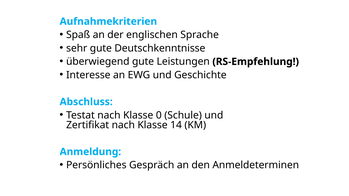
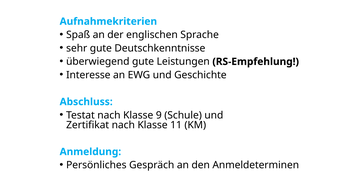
0: 0 -> 9 (159, 115)
14: 14 -> 11 (176, 125)
